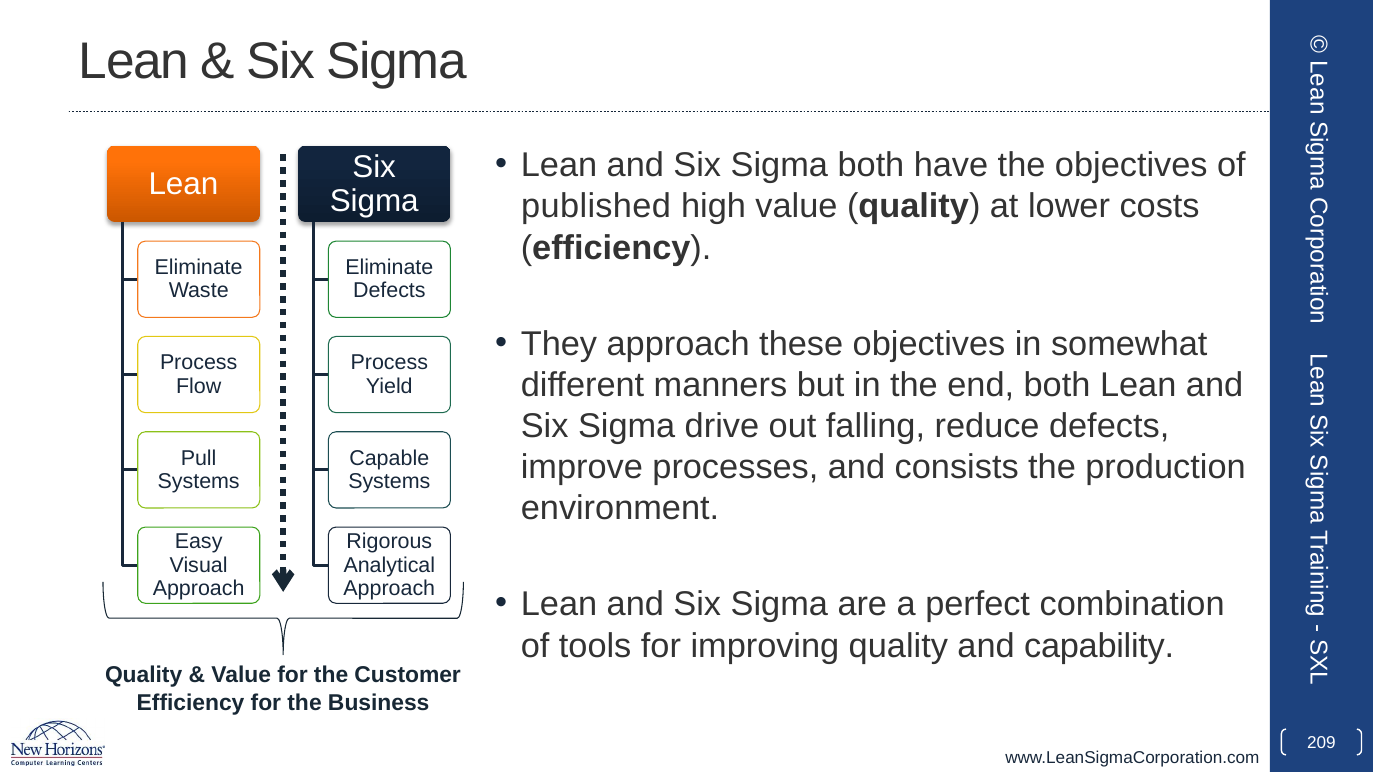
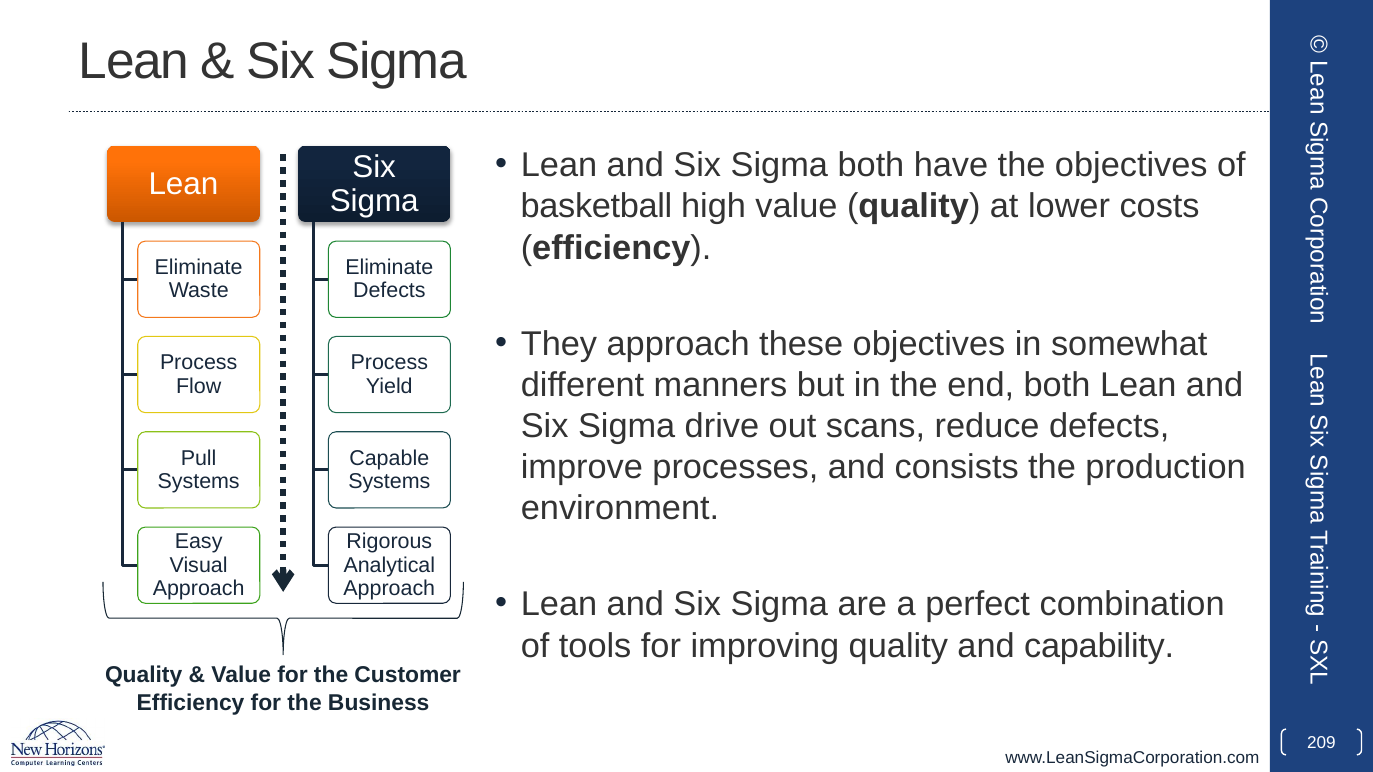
published: published -> basketball (596, 207)
falling: falling -> scans (875, 426)
